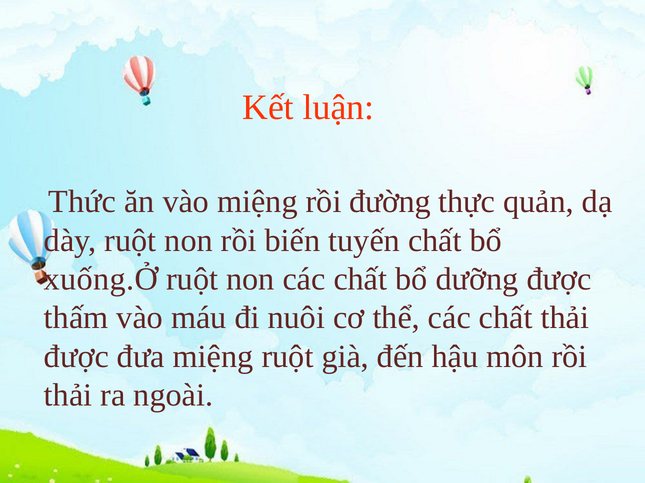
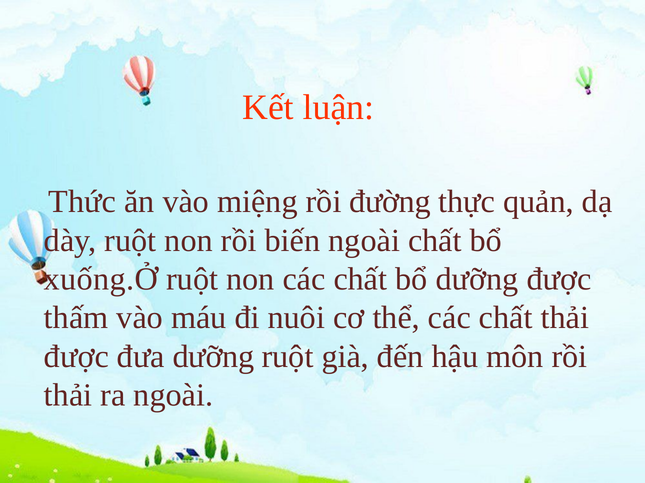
biến tuyến: tuyến -> ngoài (364, 241)
đưa miệng: miệng -> dưỡng (213, 357)
